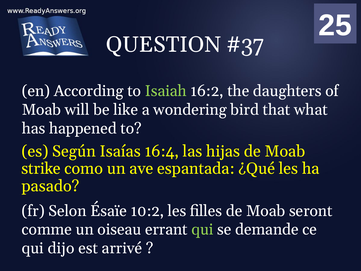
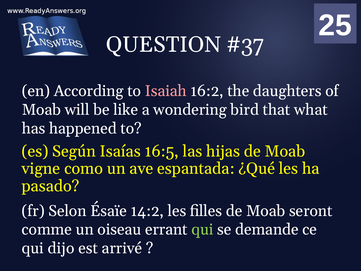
Isaiah colour: light green -> pink (166, 91)
16:4: 16:4 -> 16:5 (162, 151)
strike: strike -> vigne (41, 169)
10:2: 10:2 -> 14:2 (147, 211)
